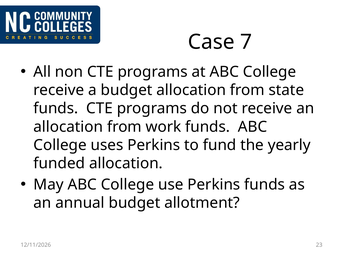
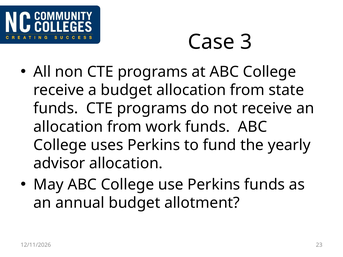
7: 7 -> 3 (246, 42)
funded: funded -> advisor (59, 163)
